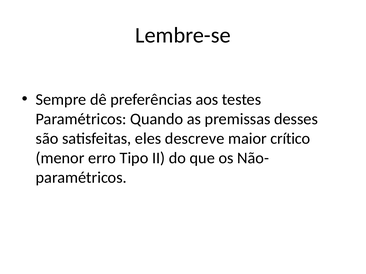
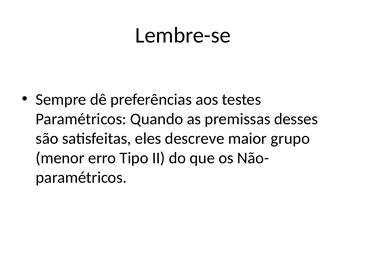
crítico: crítico -> grupo (290, 139)
